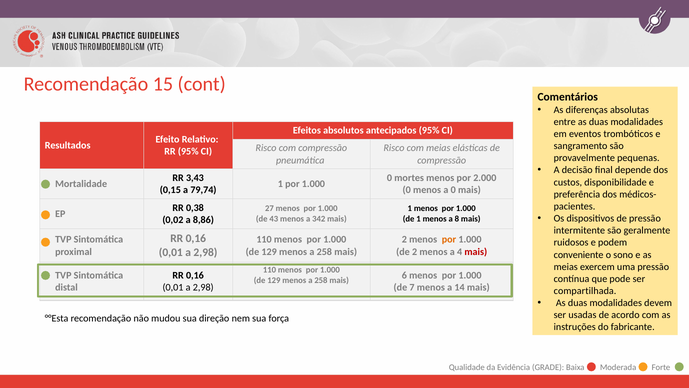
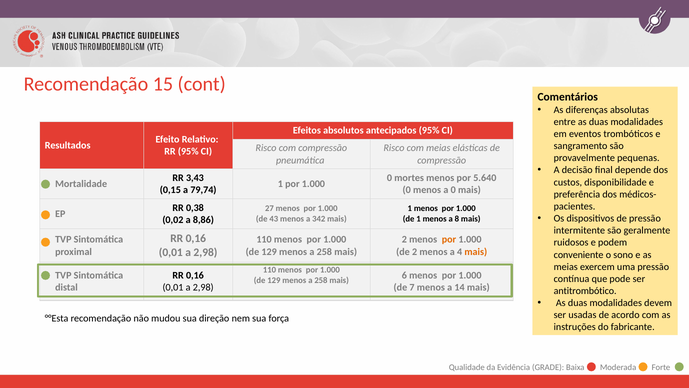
2.000: 2.000 -> 5.640 (485, 178)
mais colour: red -> orange (476, 251)
compartilhada: compartilhada -> antitrombótico (585, 291)
